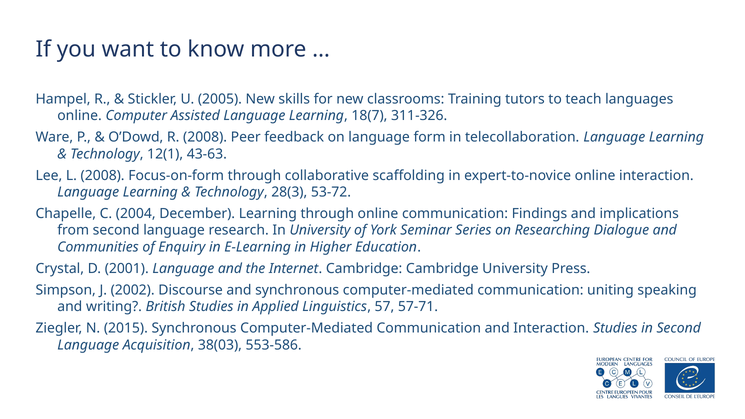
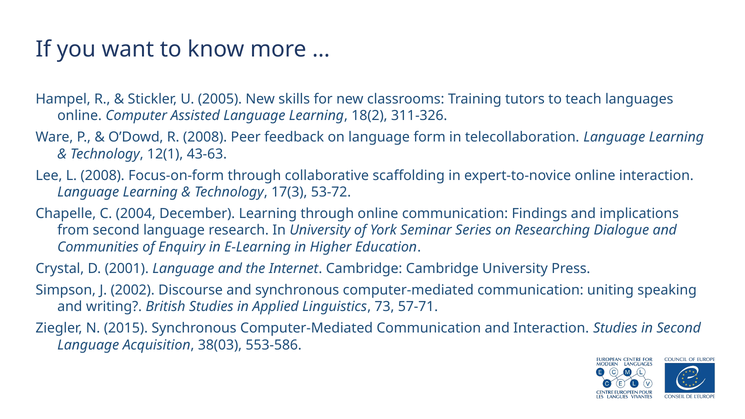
18(7: 18(7 -> 18(2 (369, 116)
28(3: 28(3 -> 17(3 (289, 192)
57: 57 -> 73 (384, 307)
